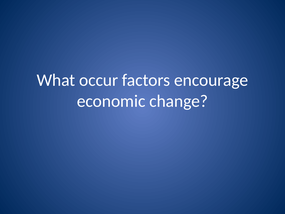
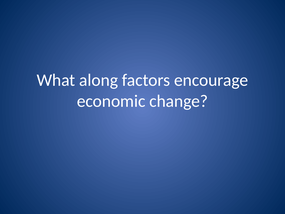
occur: occur -> along (99, 80)
